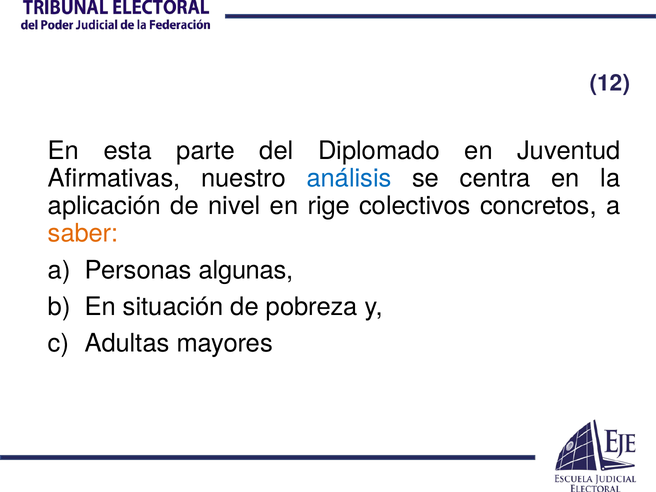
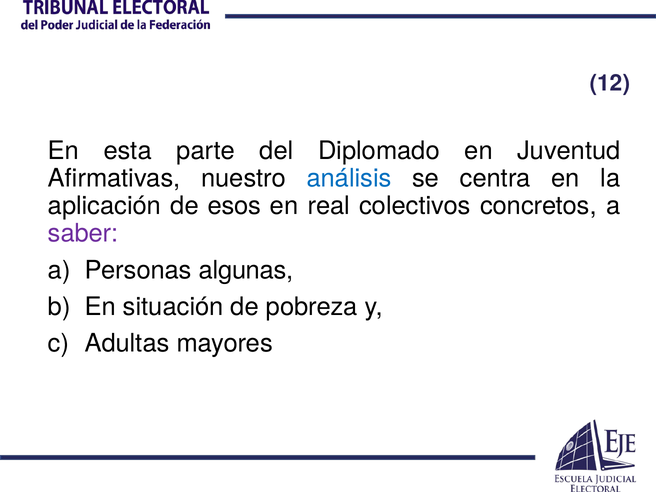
nivel: nivel -> esos (235, 206)
rige: rige -> real (329, 206)
saber colour: orange -> purple (83, 233)
